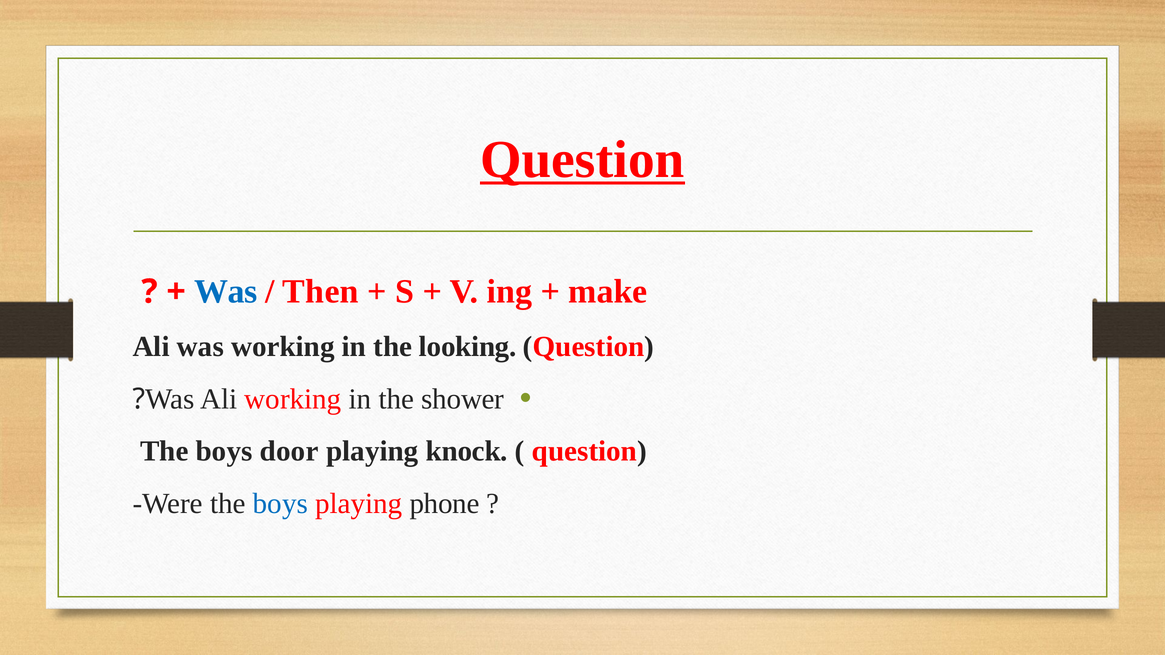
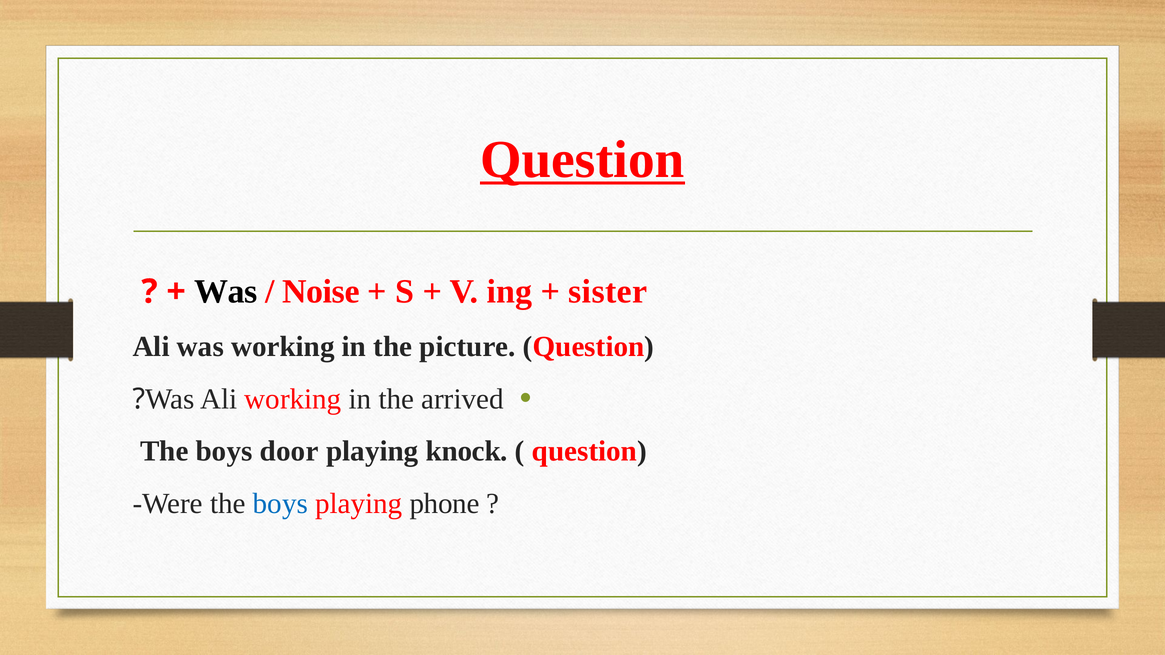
Was colour: blue -> black (226, 292)
Then: Then -> Noise (321, 292)
make: make -> sister (608, 292)
looking: looking -> picture (468, 347)
shower: shower -> arrived (463, 399)
